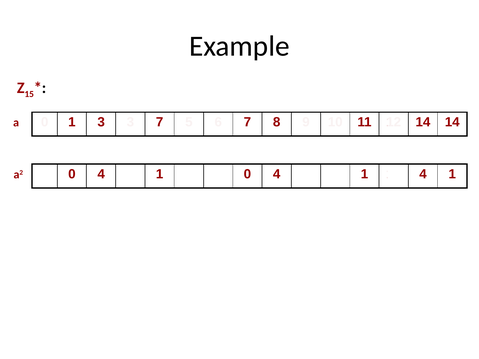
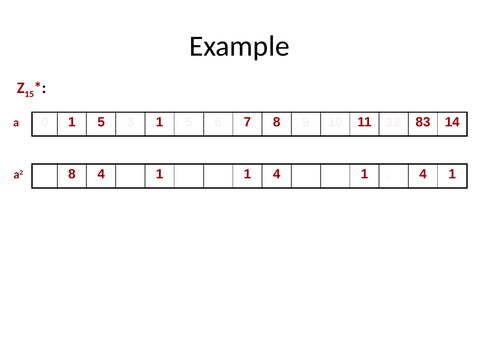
3: 3 -> 5 (101, 122)
7: 7 -> 1 (160, 122)
14: 14 -> 83 (423, 122)
0: 0 -> 8 (72, 174)
0: 0 -> 1 (247, 174)
